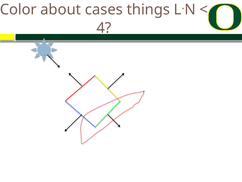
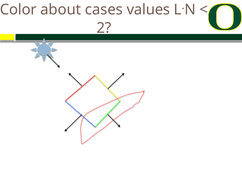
things: things -> values (148, 10)
4: 4 -> 2 (104, 28)
